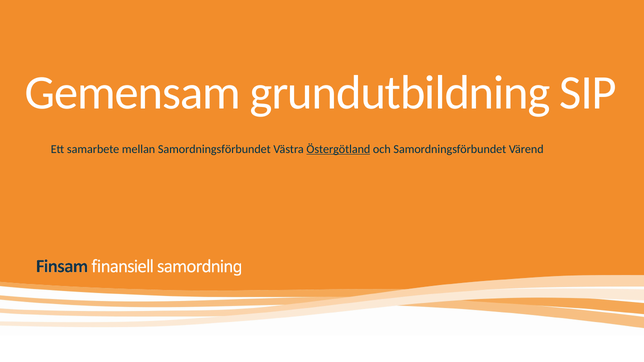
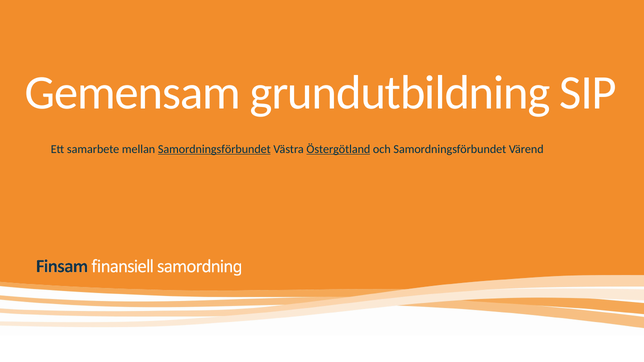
Samordningsförbundet underline: none -> present (214, 149)
